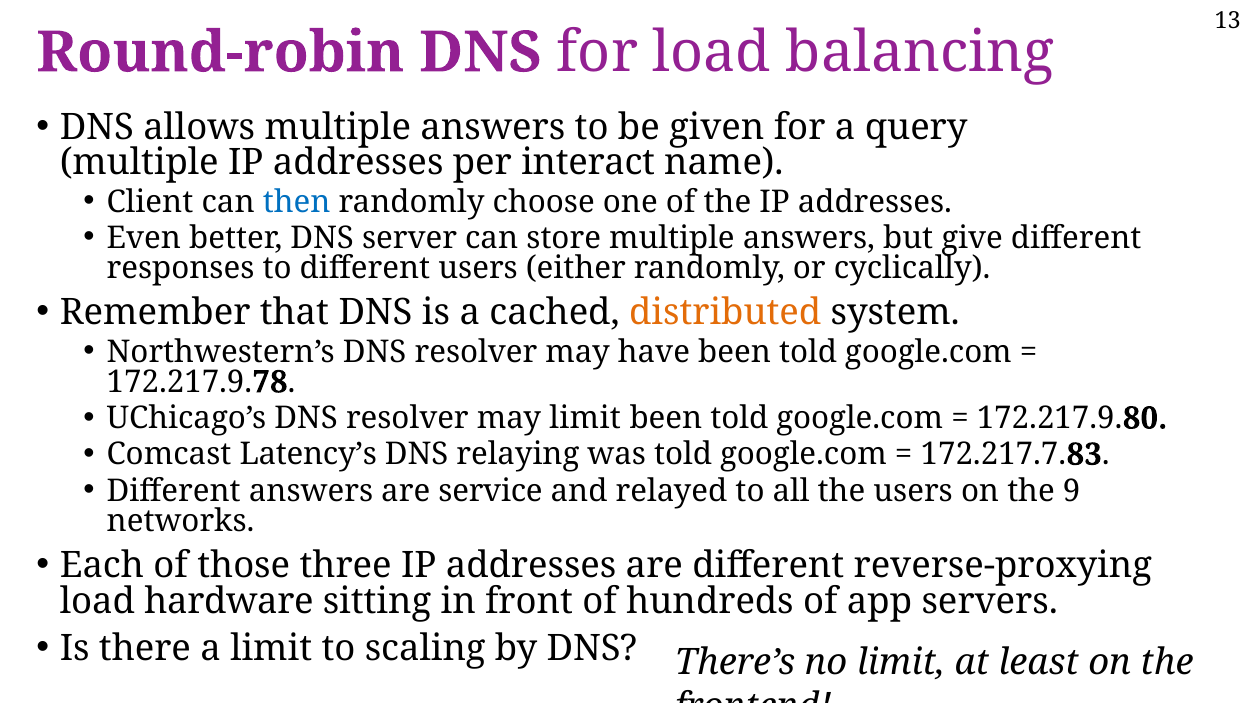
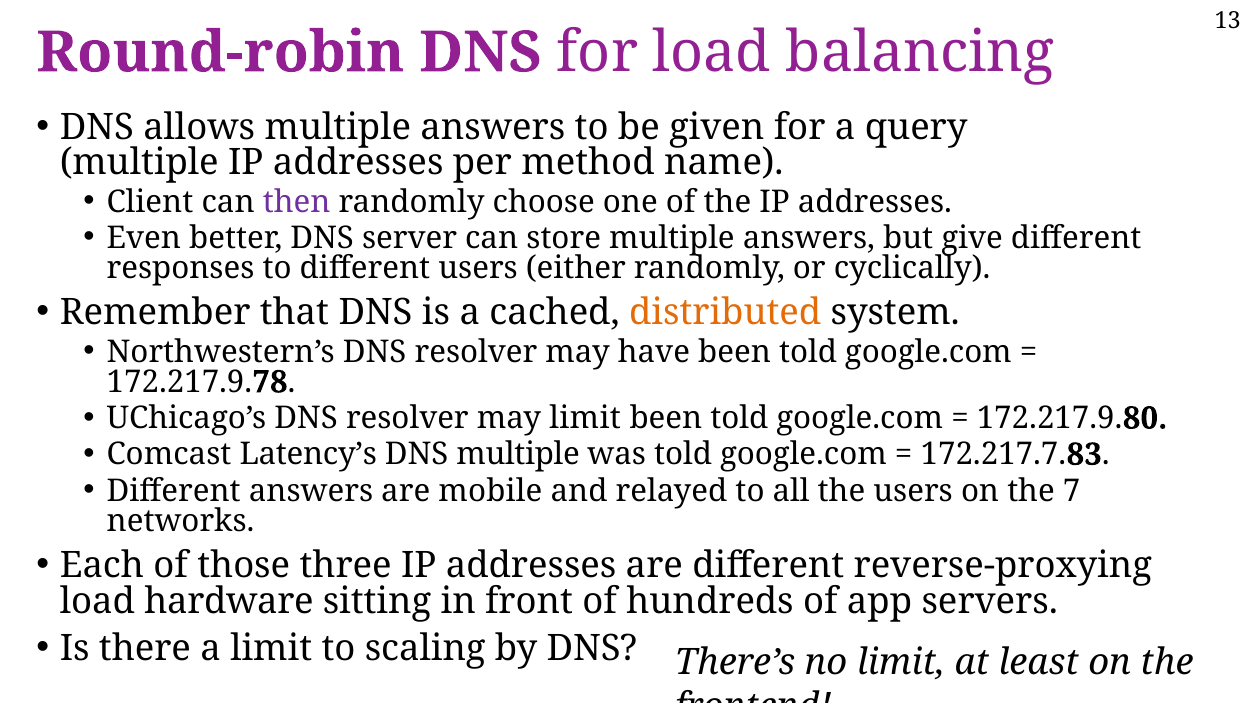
interact: interact -> method (588, 163)
then colour: blue -> purple (297, 202)
DNS relaying: relaying -> multiple (518, 455)
service: service -> mobile (490, 491)
9: 9 -> 7 (1072, 491)
